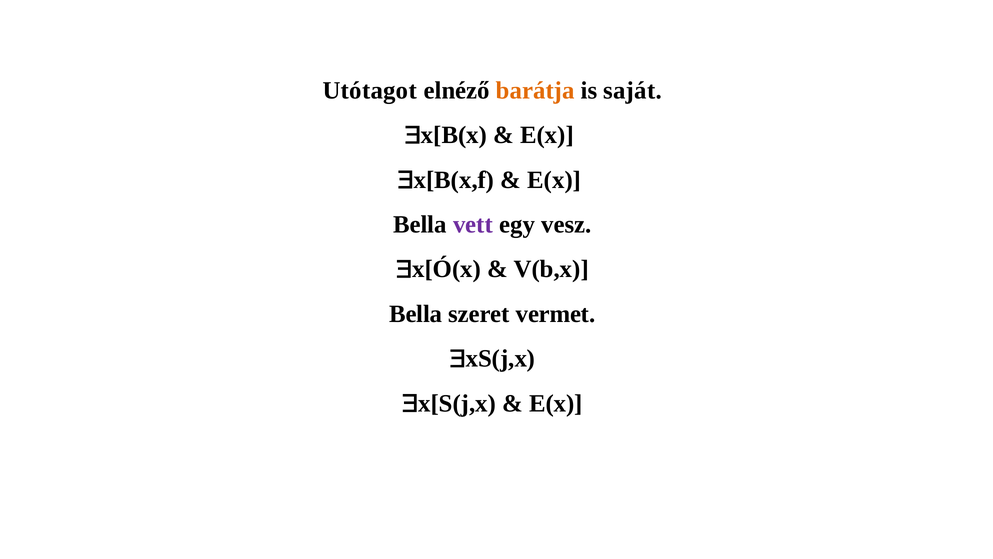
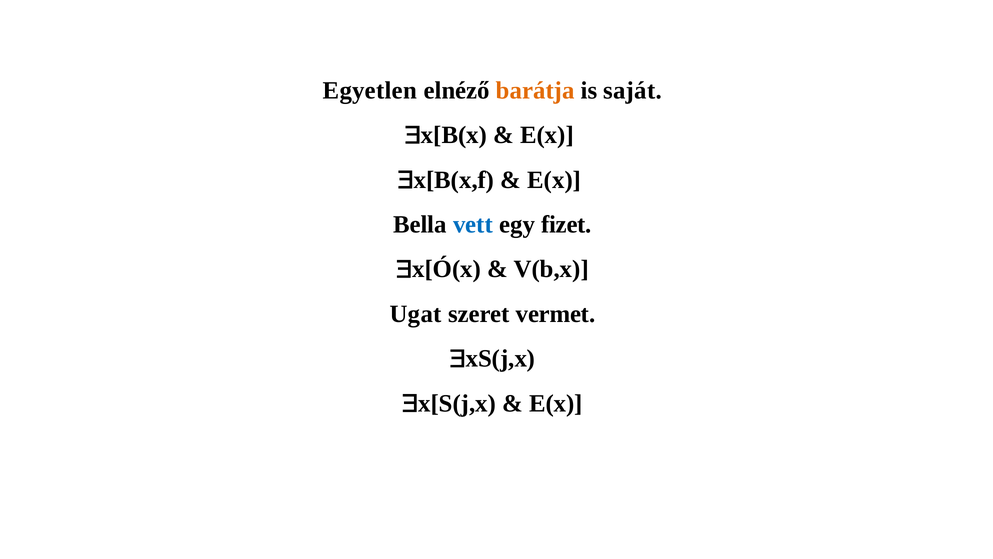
Utótagot: Utótagot -> Egyetlen (370, 90)
vett colour: purple -> blue (473, 224)
vesz: vesz -> fizet (566, 224)
Bella: Bella -> Ugat (416, 314)
